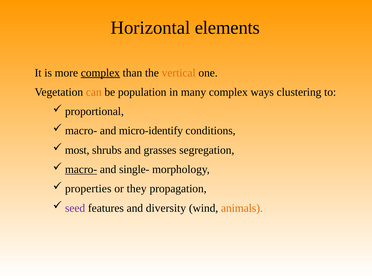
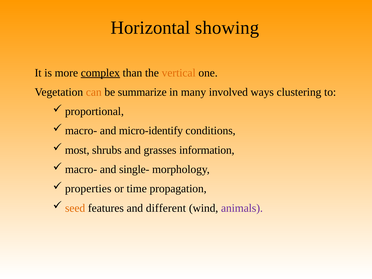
elements: elements -> showing (227, 28)
population: population -> summarize (142, 92)
many complex: complex -> involved (228, 92)
segregation: segregation -> information (207, 150)
macro- underline: present -> none (81, 169)
they: they -> time (137, 189)
seed colour: purple -> orange (75, 208)
diversity: diversity -> different (166, 208)
animals colour: orange -> purple (242, 208)
